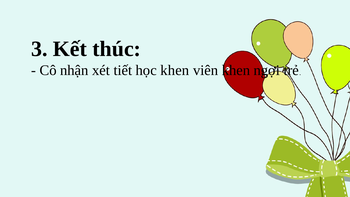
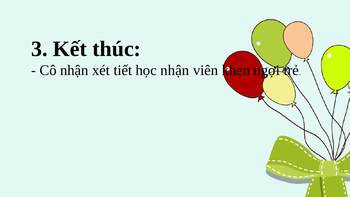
học khen: khen -> nhận (175, 70)
